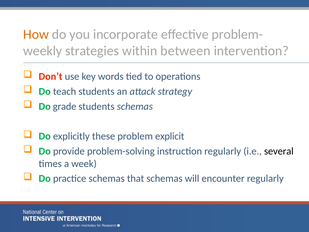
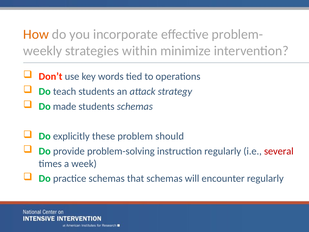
between: between -> minimize (186, 51)
grade: grade -> made (65, 106)
explicit: explicit -> should (170, 136)
several colour: black -> red (279, 151)
